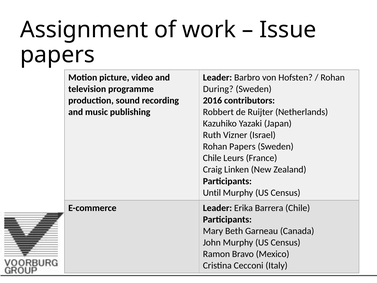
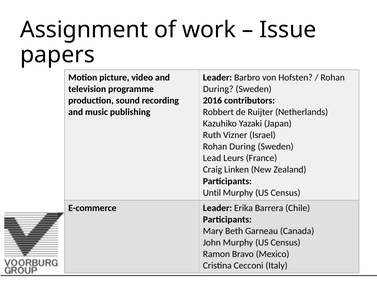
Papers: Papers -> During (242, 146)
Chile: Chile -> Lead (212, 158)
